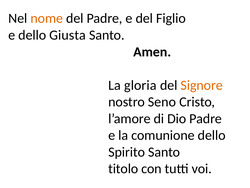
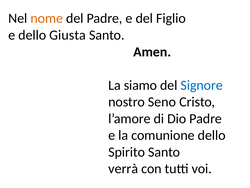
gloria: gloria -> siamo (140, 85)
Signore colour: orange -> blue (202, 85)
titolo: titolo -> verrà (123, 168)
